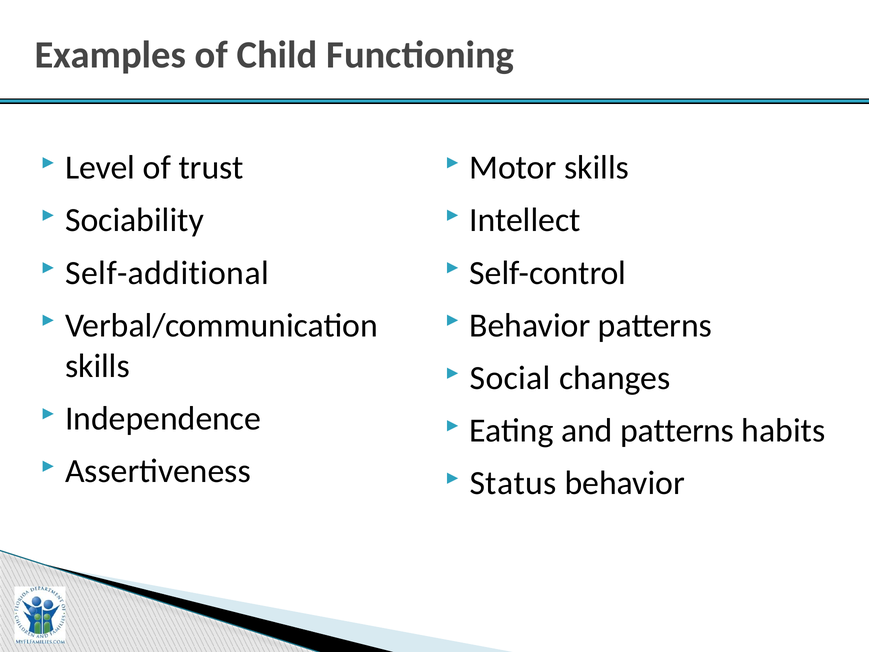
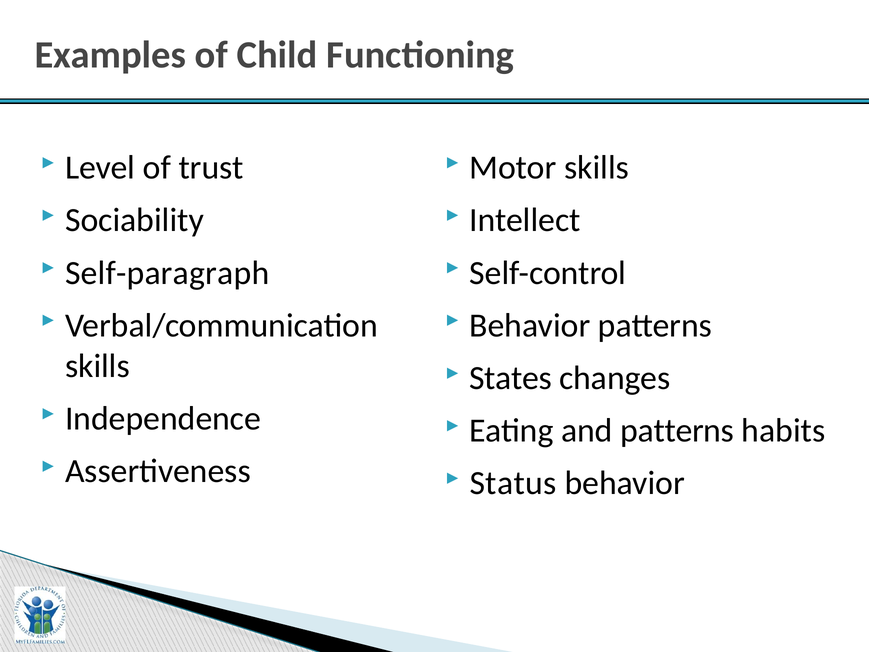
Self-additional: Self-additional -> Self-paragraph (167, 273)
Social: Social -> States (511, 378)
